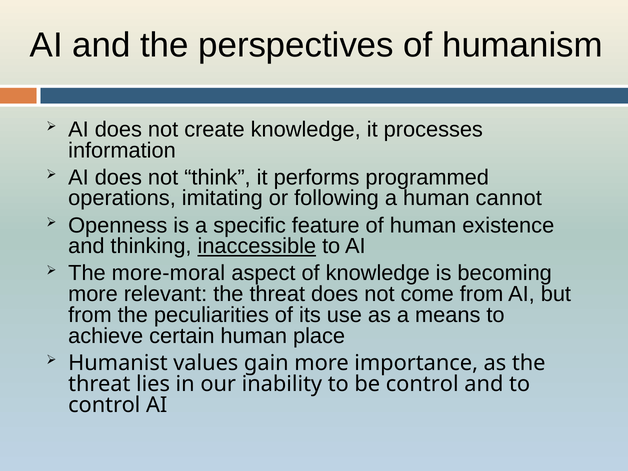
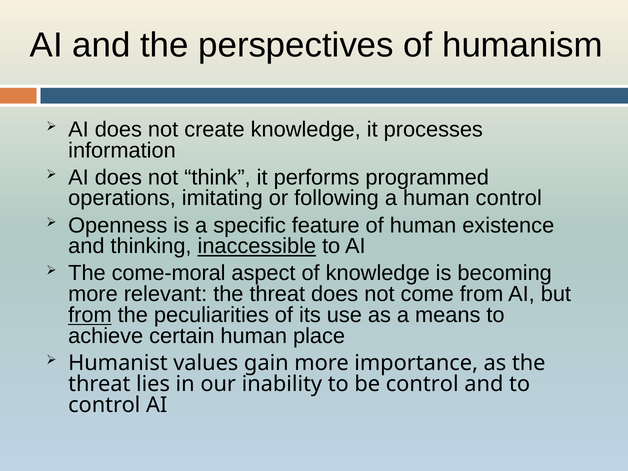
human cannot: cannot -> control (509, 198)
more-moral: more-moral -> come-moral (169, 273)
from underline: none -> present (90, 315)
